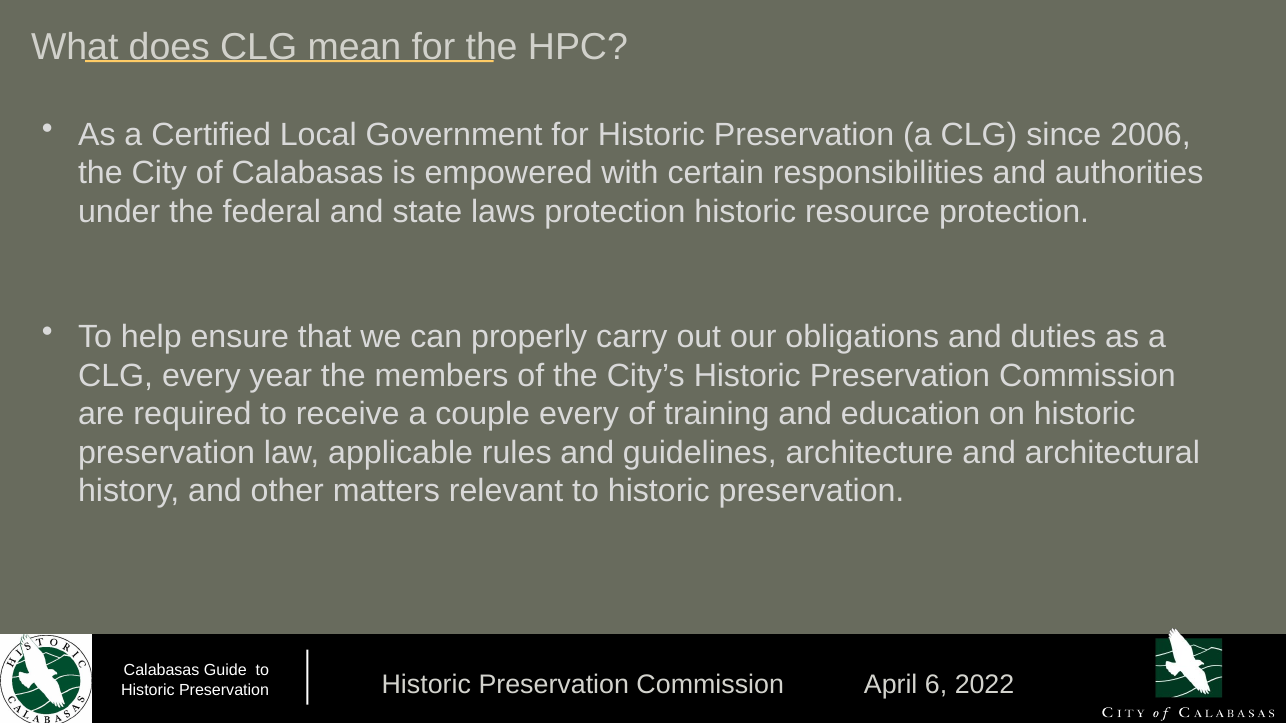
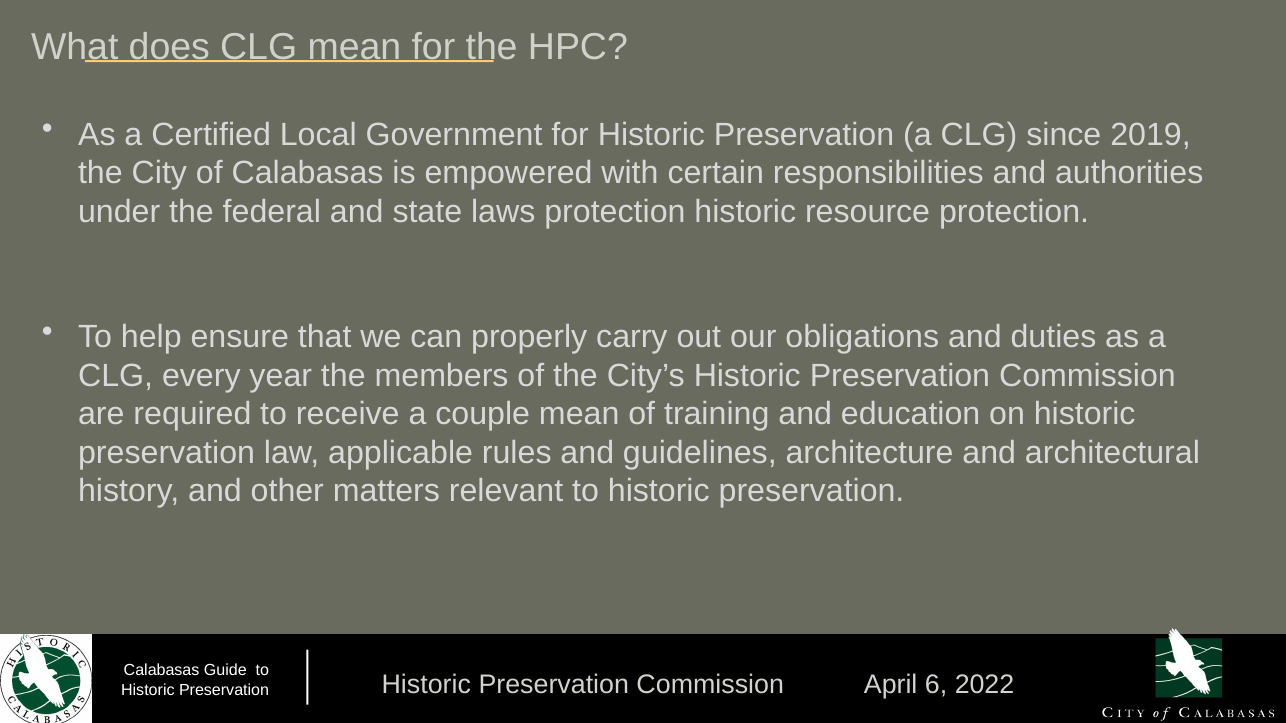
2006: 2006 -> 2019 (1151, 135)
couple every: every -> mean (579, 414)
